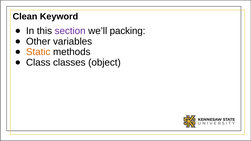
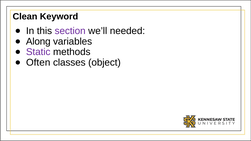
packing: packing -> needed (127, 31)
Other: Other -> Along (38, 41)
Static colour: orange -> purple (38, 52)
Class: Class -> Often (38, 63)
